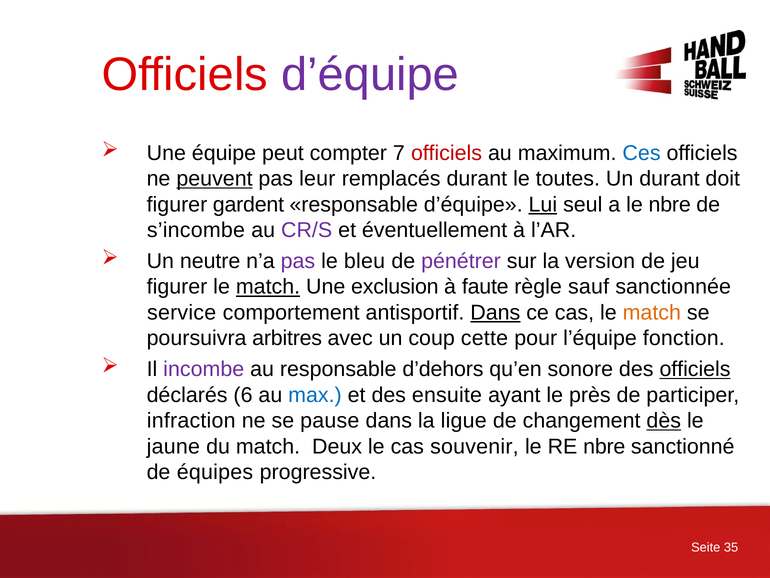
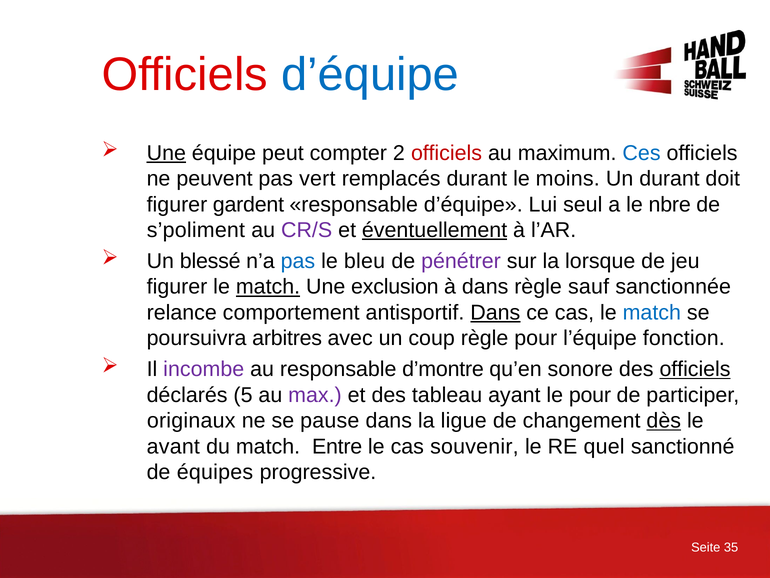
d’équipe colour: purple -> blue (370, 75)
Une underline: none -> present (166, 153)
7: 7 -> 2 (399, 153)
peuvent underline: present -> none (215, 179)
leur: leur -> vert (317, 179)
toutes: toutes -> moins (568, 179)
Lui underline: present -> none (543, 204)
s’incombe: s’incombe -> s’poliment (196, 230)
éventuellement underline: none -> present (435, 230)
neutre: neutre -> blessé (210, 261)
pas colour: purple -> blue (298, 261)
version: version -> lorsque (600, 261)
à faute: faute -> dans (485, 287)
service: service -> relance (182, 312)
match colour: orange -> blue (652, 312)
coup cette: cette -> règle (485, 338)
d’dehors: d’dehors -> d’montre (443, 369)
6: 6 -> 5 (243, 395)
max colour: blue -> purple (315, 395)
ensuite: ensuite -> tableau (447, 395)
le près: près -> pour (590, 395)
infraction: infraction -> originaux (191, 420)
jaune: jaune -> avant (173, 446)
Deux: Deux -> Entre (337, 446)
RE nbre: nbre -> quel (604, 446)
